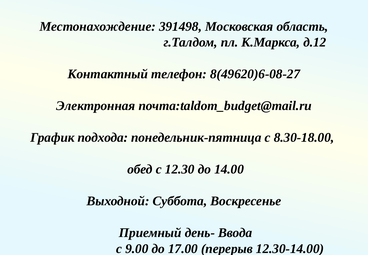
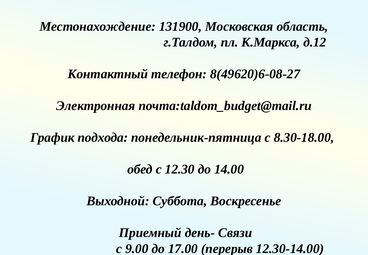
391498: 391498 -> 131900 (180, 26)
Ввода: Ввода -> Связи (235, 233)
